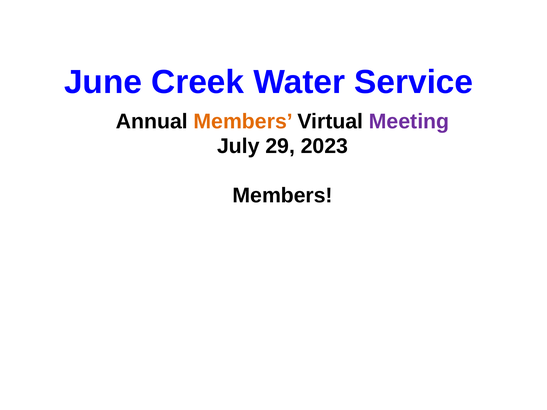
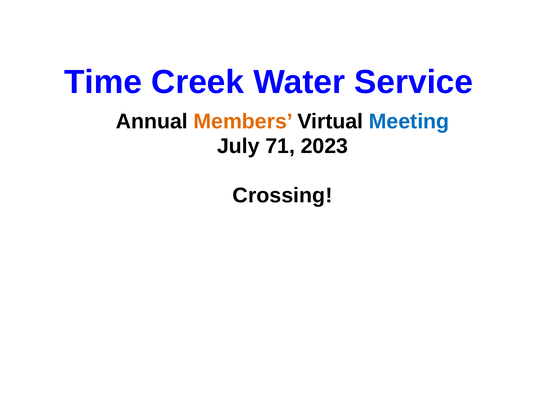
June: June -> Time (103, 82)
Meeting colour: purple -> blue (409, 121)
29: 29 -> 71 (280, 146)
Members: Members -> Crossing (283, 196)
